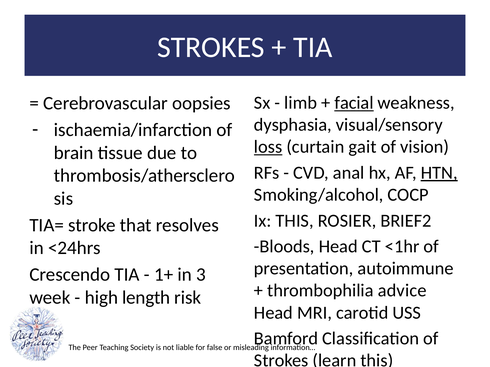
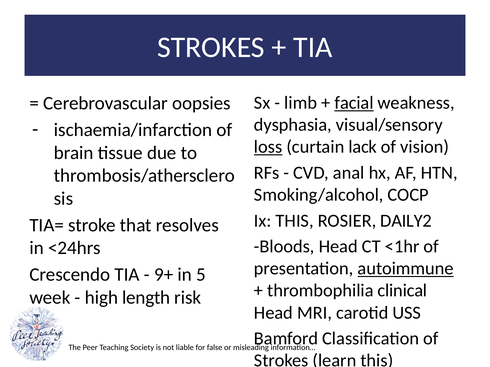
gait: gait -> lack (363, 147)
HTN underline: present -> none (439, 173)
BRIEF2: BRIEF2 -> DAILY2 (406, 221)
autoimmune underline: none -> present (406, 269)
1+: 1+ -> 9+ (164, 275)
3: 3 -> 5 (201, 275)
advice: advice -> clinical (402, 291)
